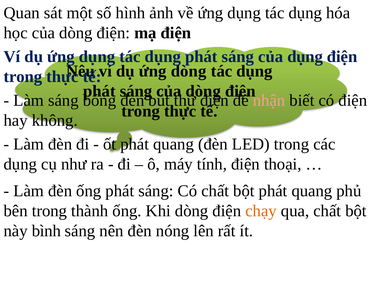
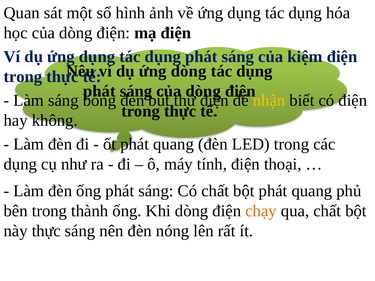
của dụng: dụng -> kiệm (305, 57)
nhận colour: pink -> yellow (269, 101)
này bình: bình -> thực (46, 231)
